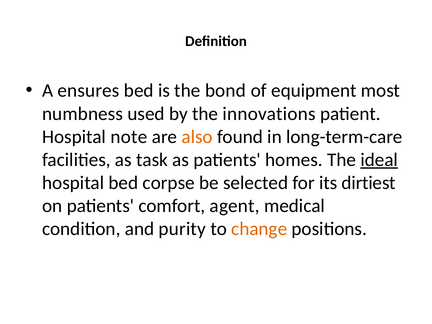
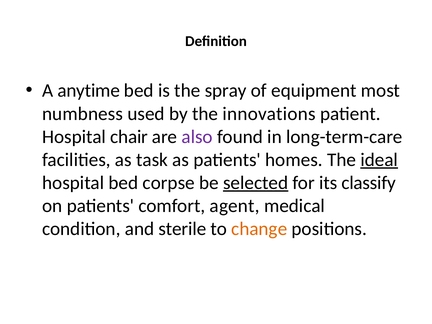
ensures: ensures -> anytime (89, 91)
bond: bond -> spray (226, 91)
note: note -> chair (129, 137)
also colour: orange -> purple (197, 137)
selected underline: none -> present (256, 183)
dirtiest: dirtiest -> classify (369, 183)
purity: purity -> sterile (182, 229)
